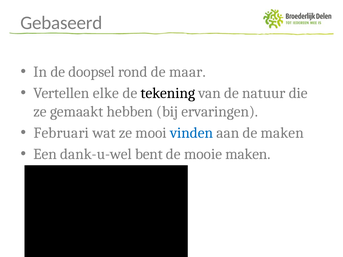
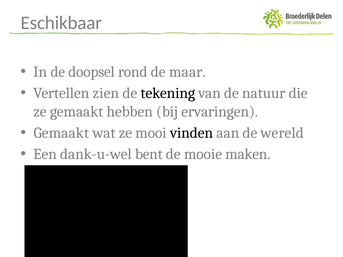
Gebaseerd: Gebaseerd -> Eschikbaar (61, 23)
elke: elke -> zien (106, 93)
Februari: Februari -> Gemaakt (61, 133)
vinden colour: blue -> black (192, 133)
de maken: maken -> wereld (282, 133)
